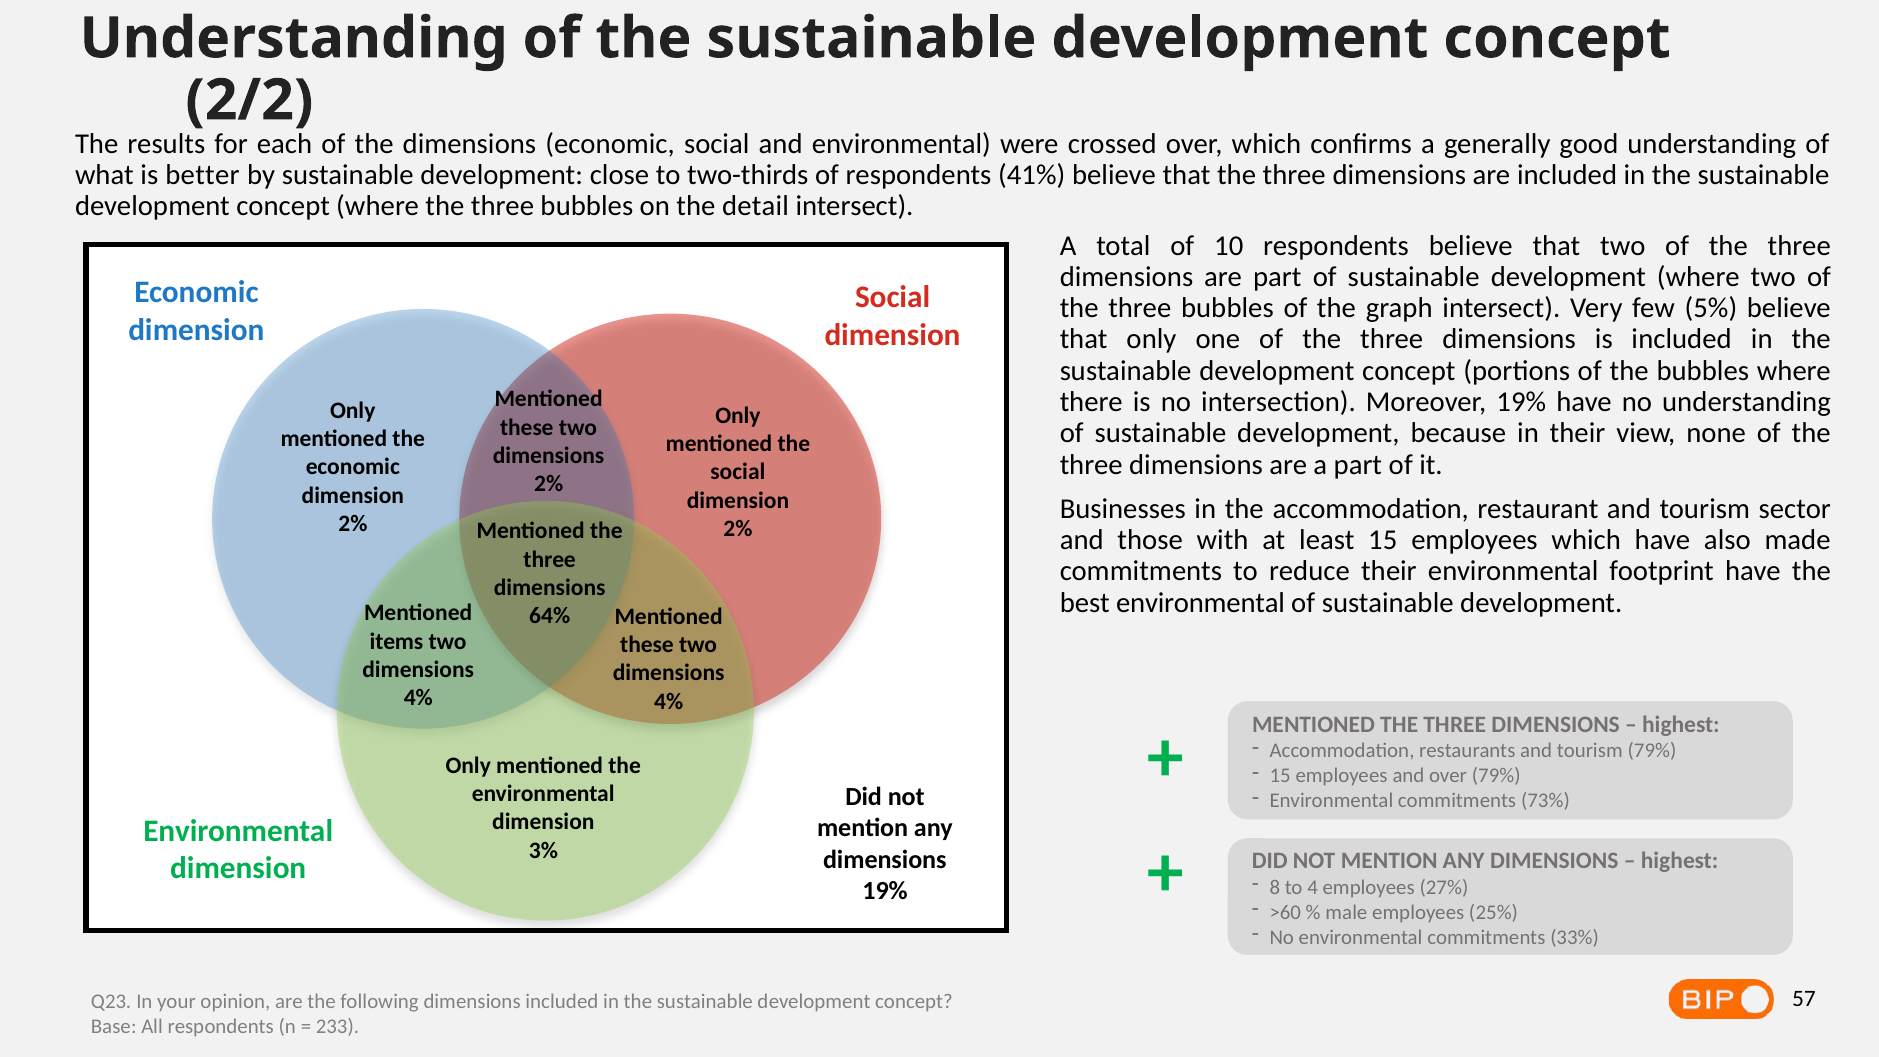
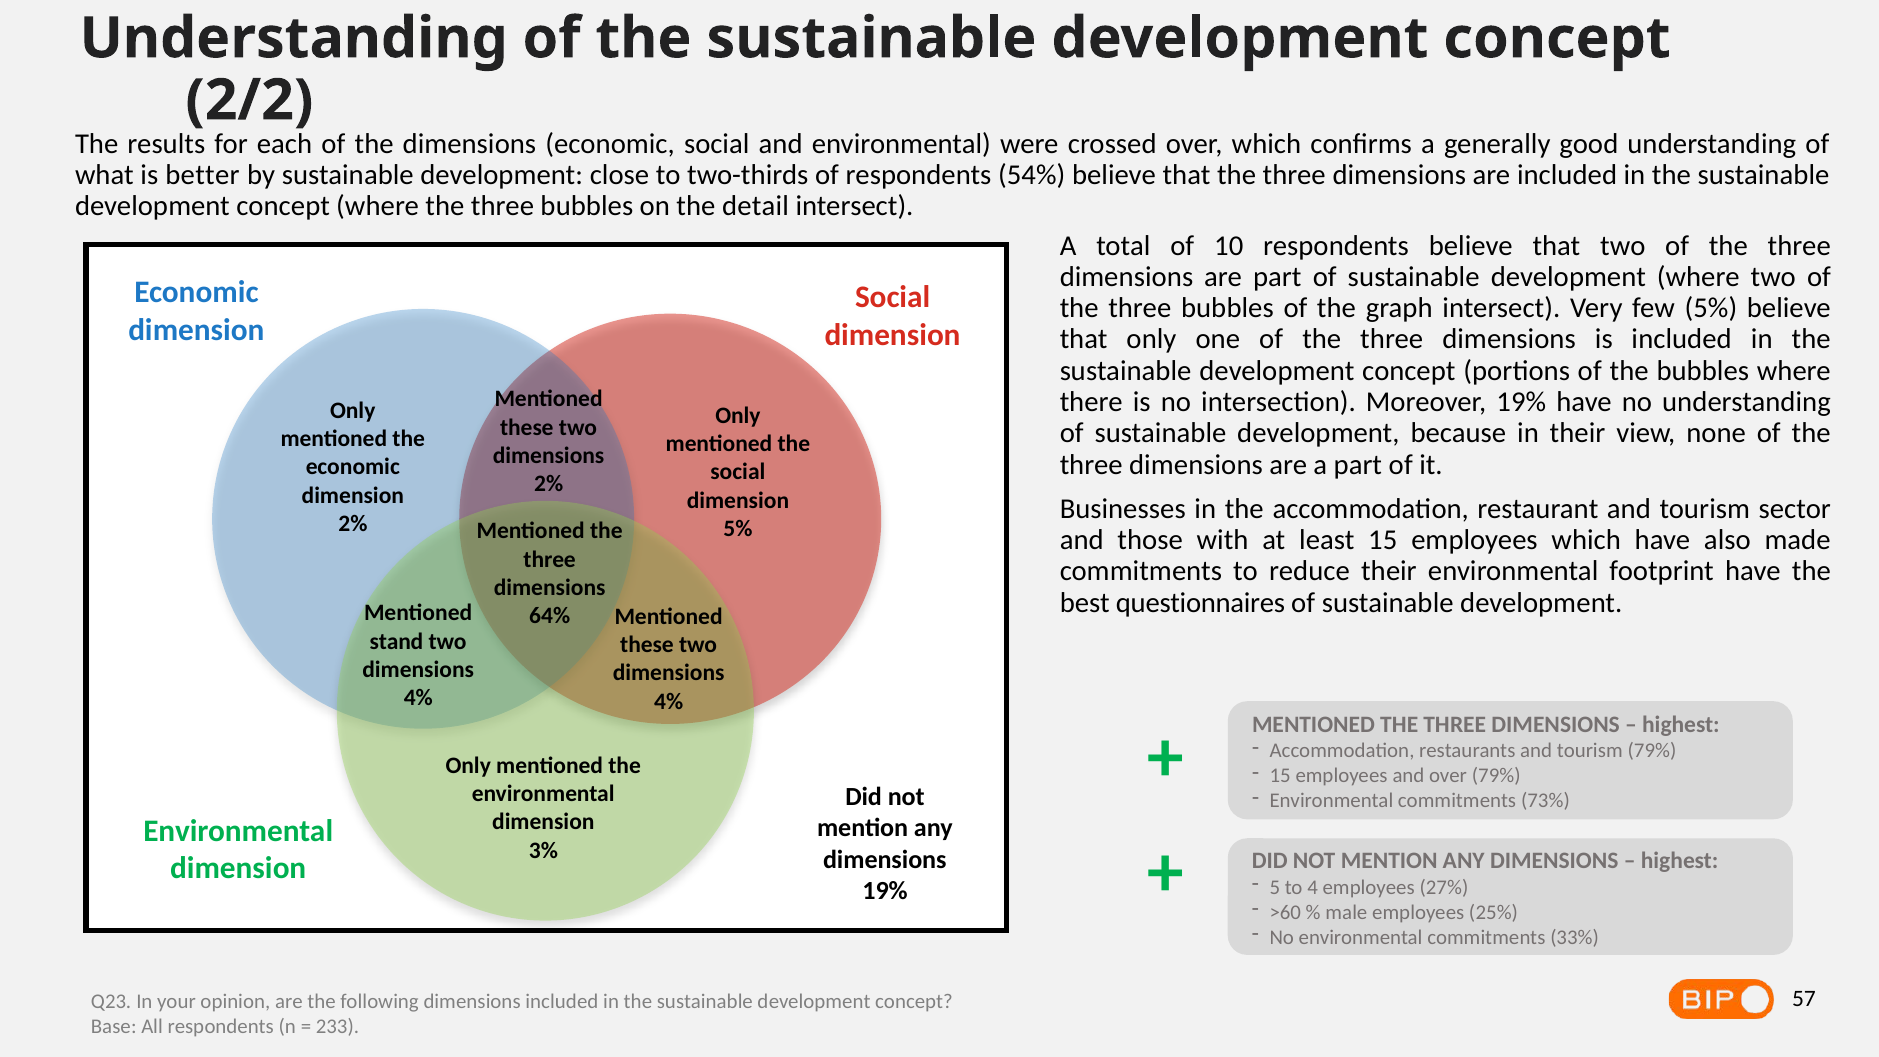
41%: 41% -> 54% (1032, 175)
2%: 2% -> 5% (738, 529)
best environmental: environmental -> questionnaires (1201, 603)
items: items -> stand (396, 641)
8: 8 -> 5 (1275, 887)
